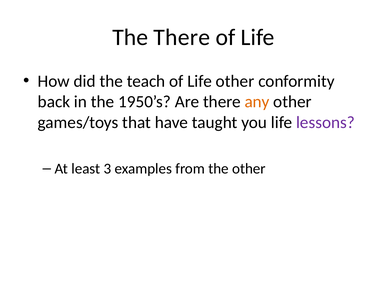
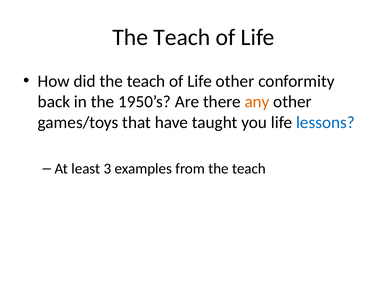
There: There -> Teach (182, 37)
lessons colour: purple -> blue (325, 122)
from the other: other -> teach (249, 169)
